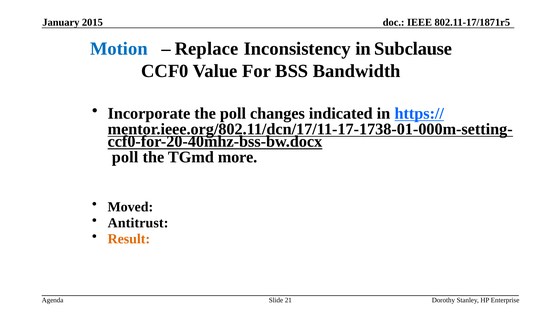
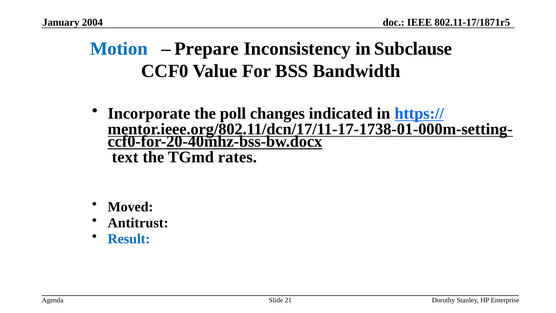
2015: 2015 -> 2004 (92, 22)
Replace: Replace -> Prepare (207, 49)
poll: poll -> text (125, 157)
more: more -> rates (237, 157)
Result colour: orange -> blue (129, 239)
